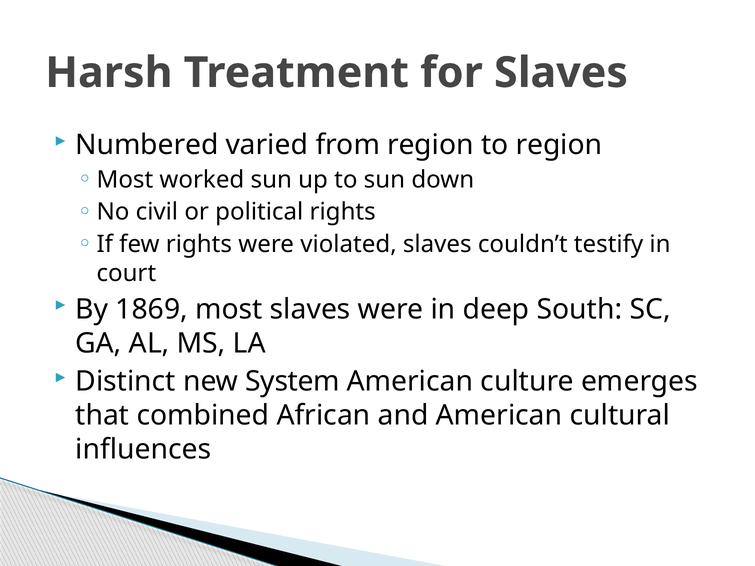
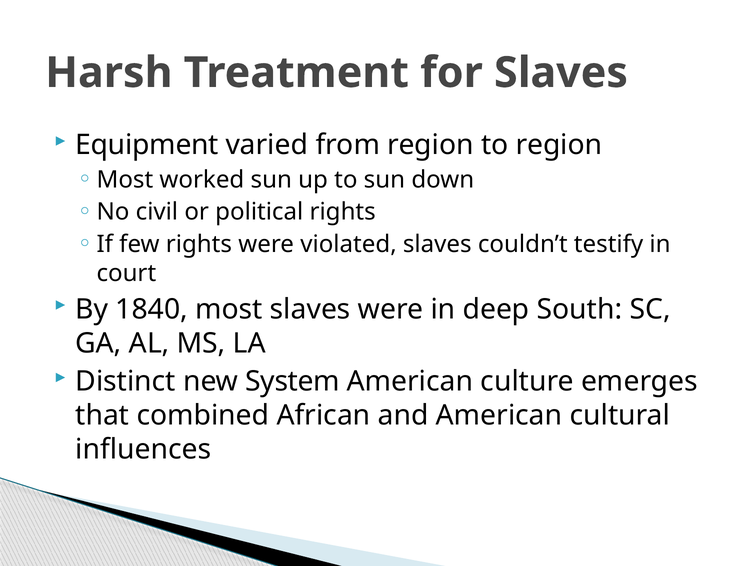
Numbered: Numbered -> Equipment (147, 145)
1869: 1869 -> 1840 (152, 309)
